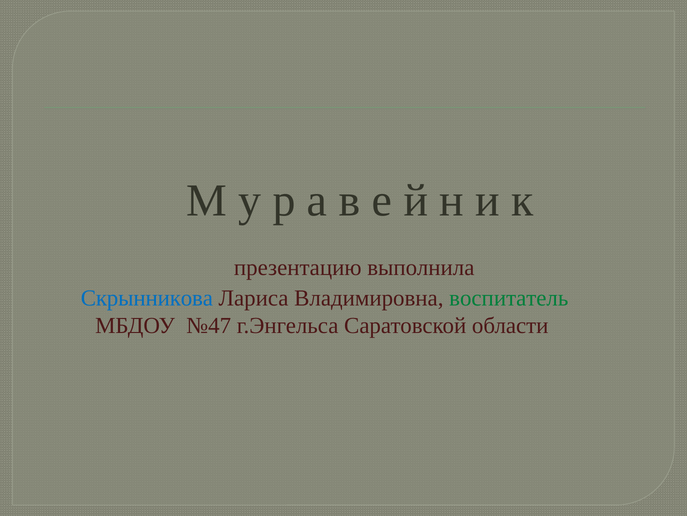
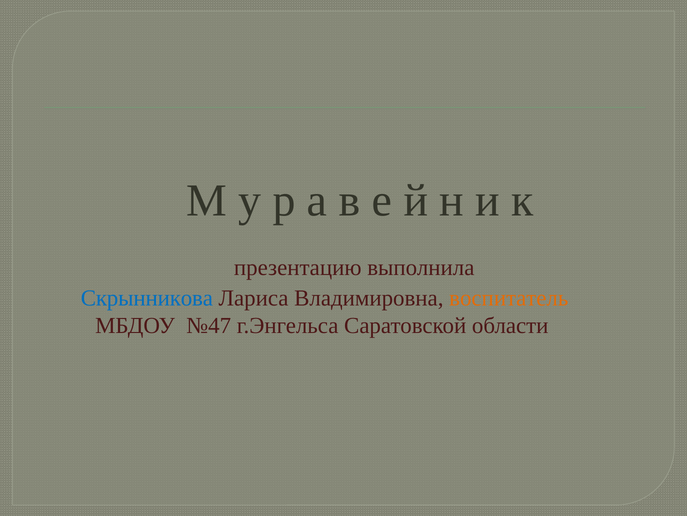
воспитатель colour: green -> orange (509, 298)
